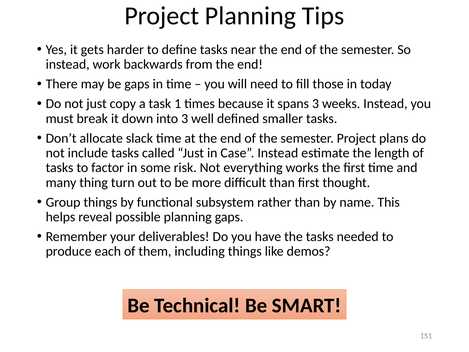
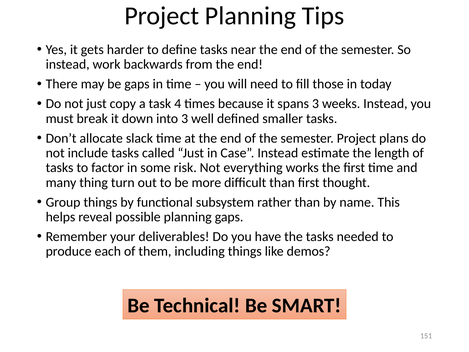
1: 1 -> 4 (178, 104)
